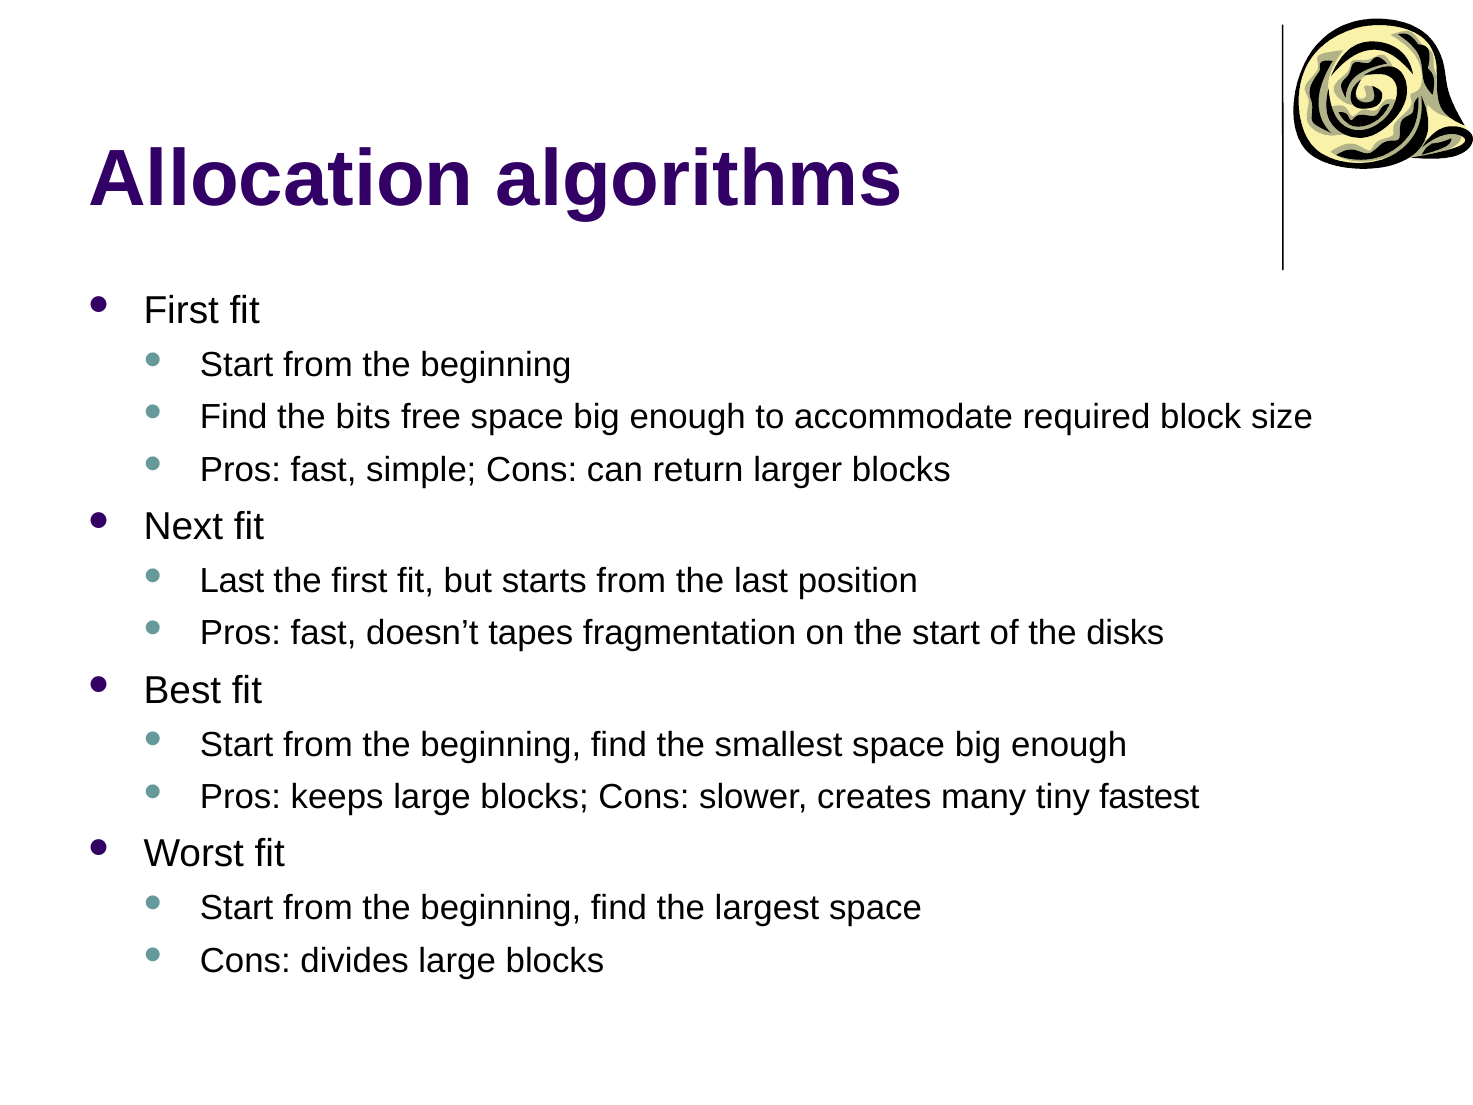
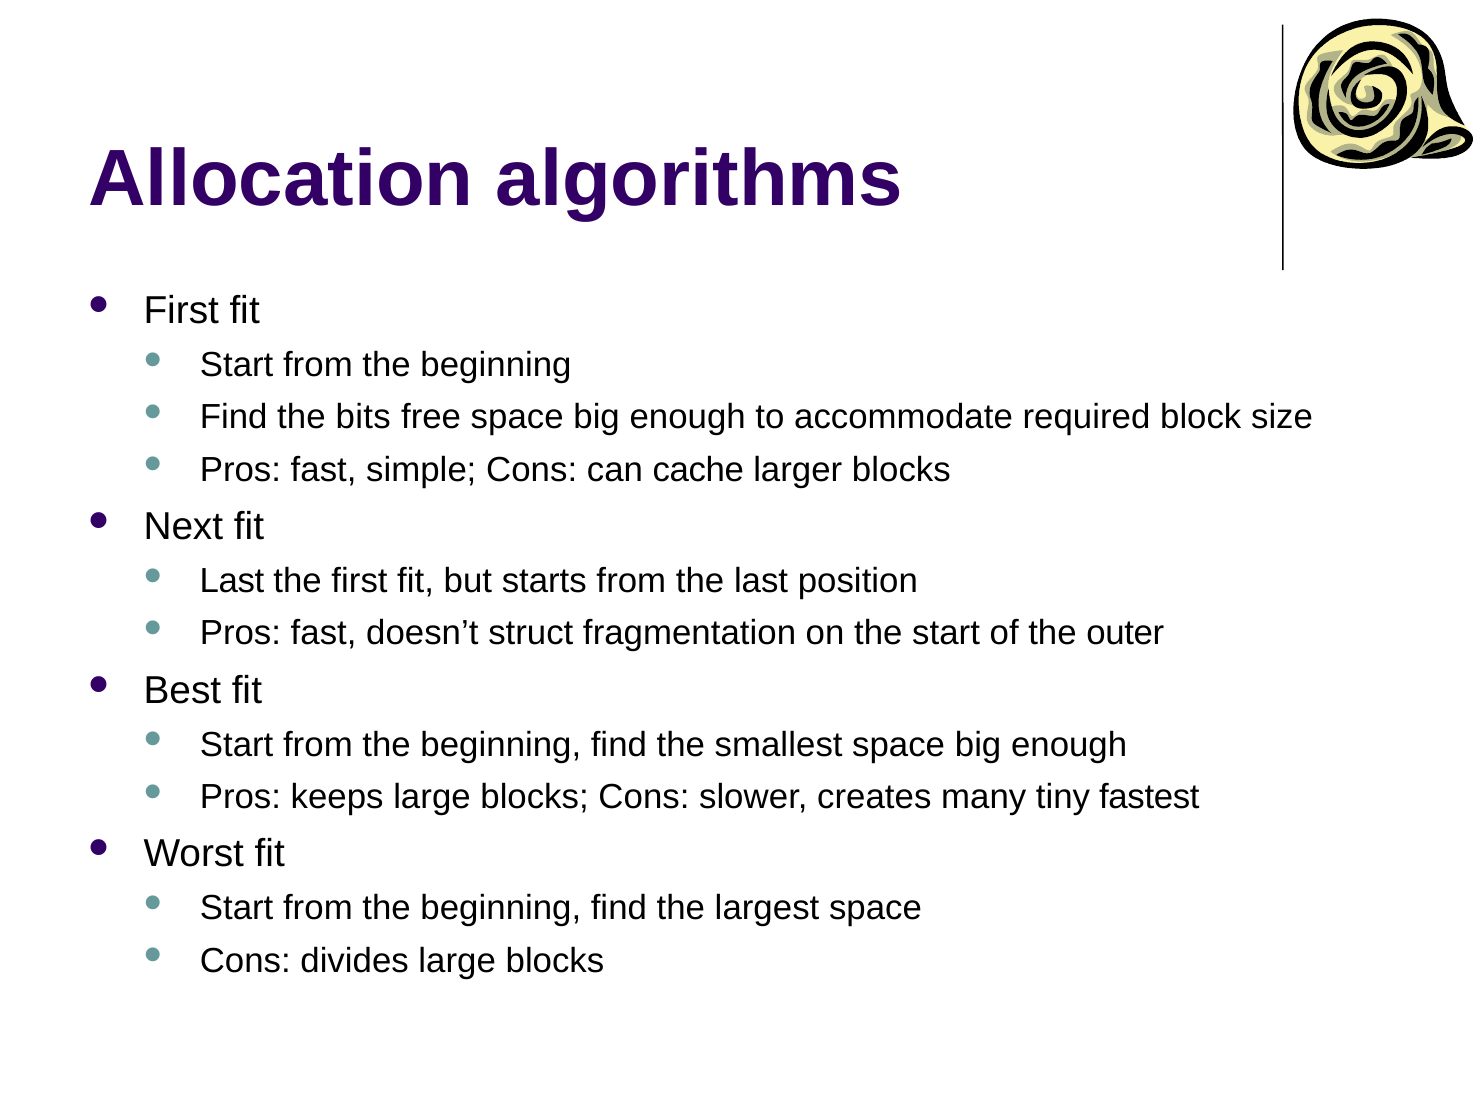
return: return -> cache (698, 470)
tapes: tapes -> struct (531, 633)
disks: disks -> outer (1125, 633)
